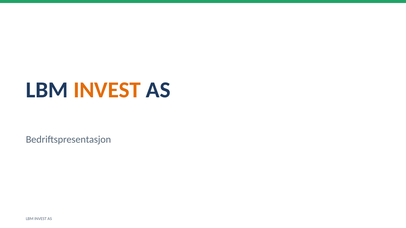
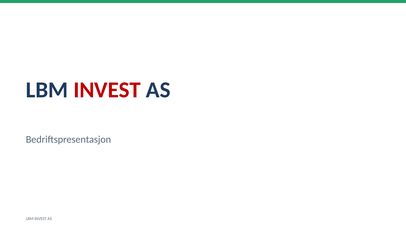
INVEST colour: orange -> red (107, 90)
